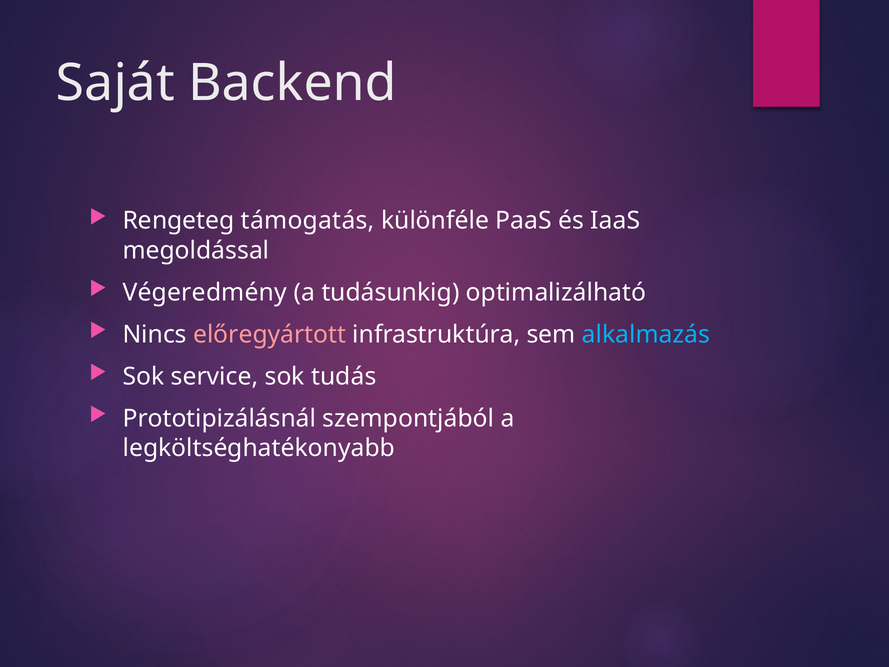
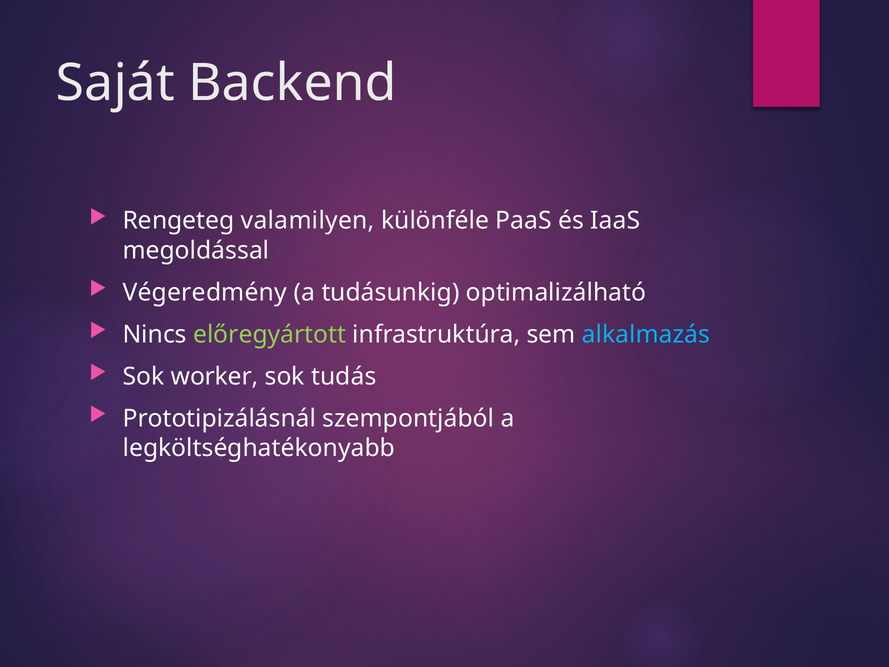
támogatás: támogatás -> valamilyen (308, 221)
előregyártott colour: pink -> light green (270, 334)
service: service -> worker (215, 376)
